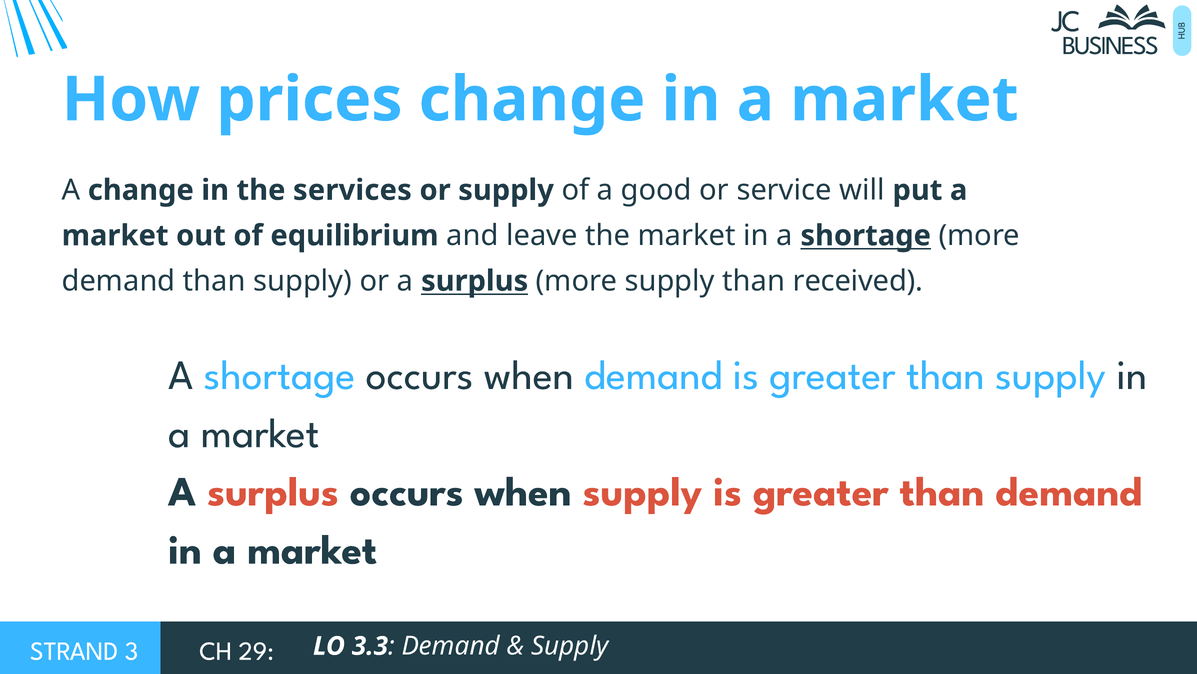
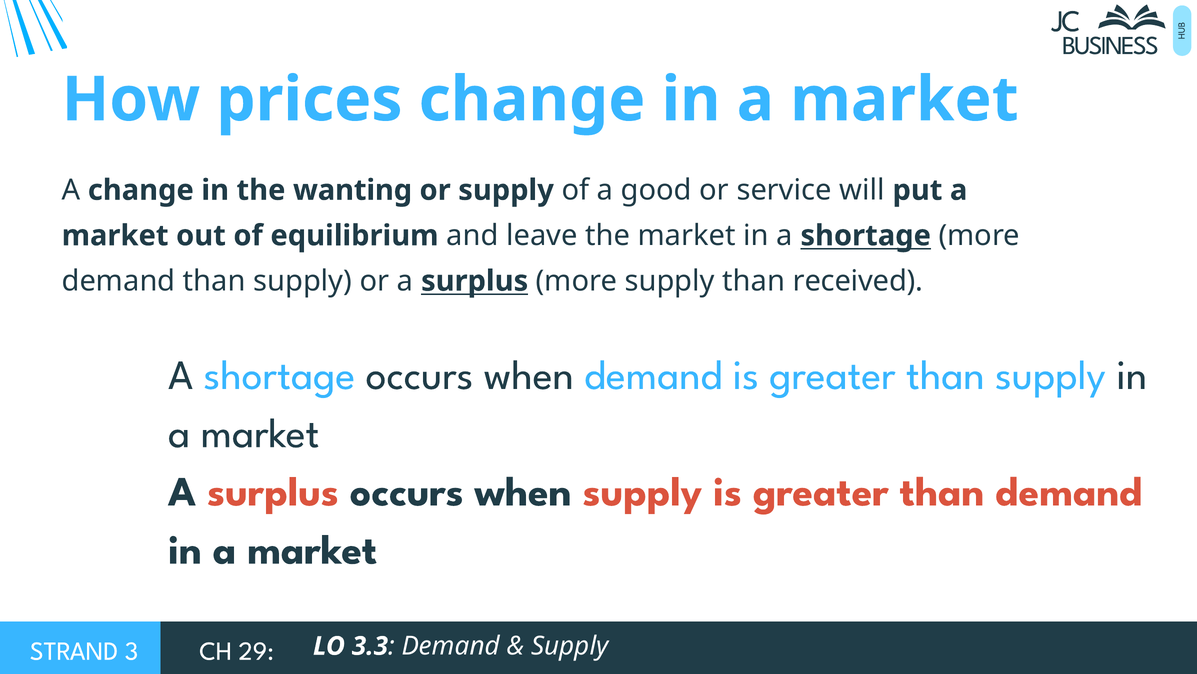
services: services -> wanting (353, 190)
